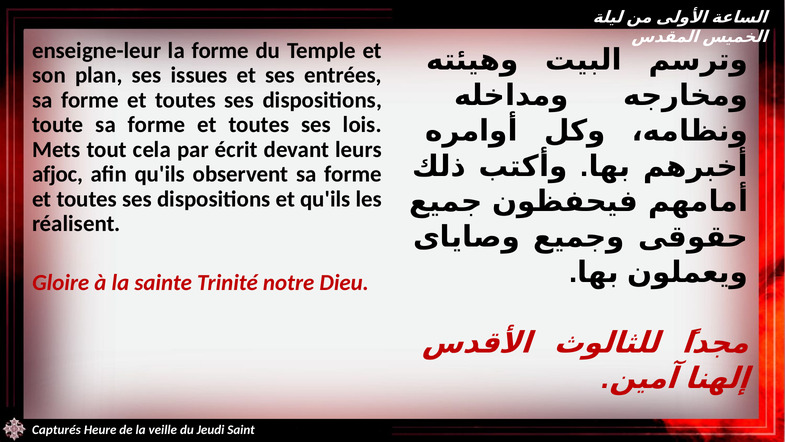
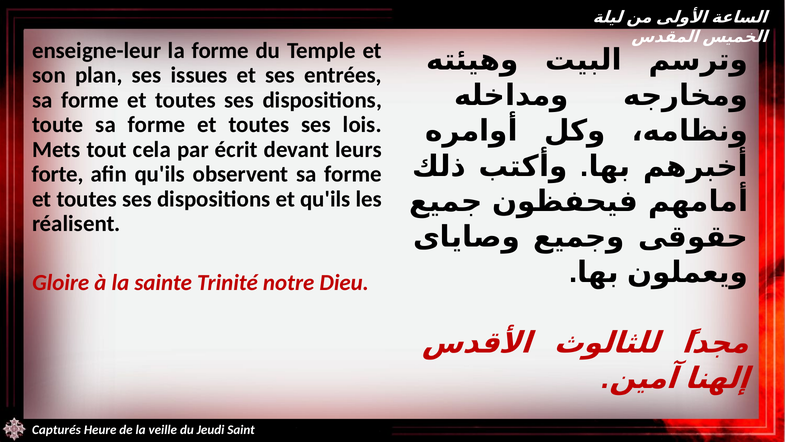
afjoc: afjoc -> forte (58, 174)
